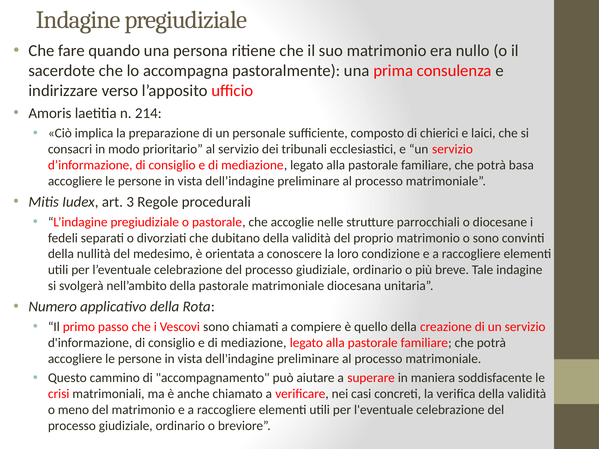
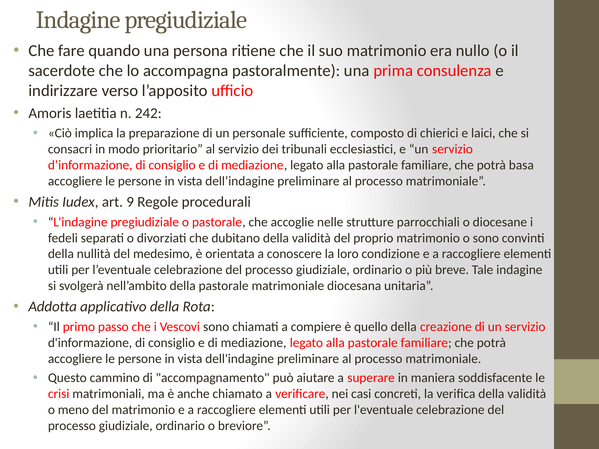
214: 214 -> 242 (148, 113)
3: 3 -> 9 (130, 202)
Numero: Numero -> Addotta (53, 307)
